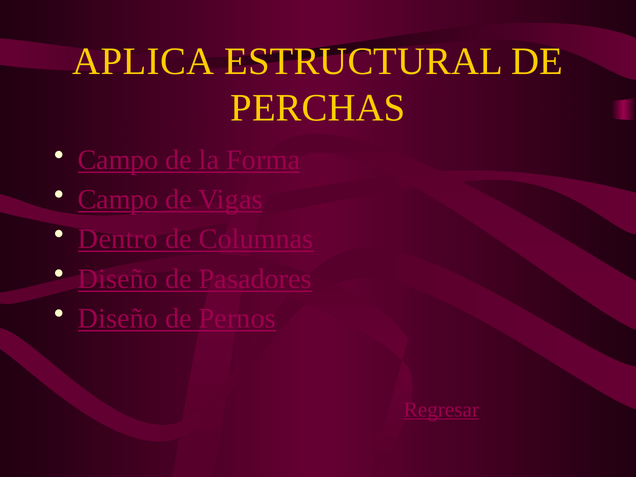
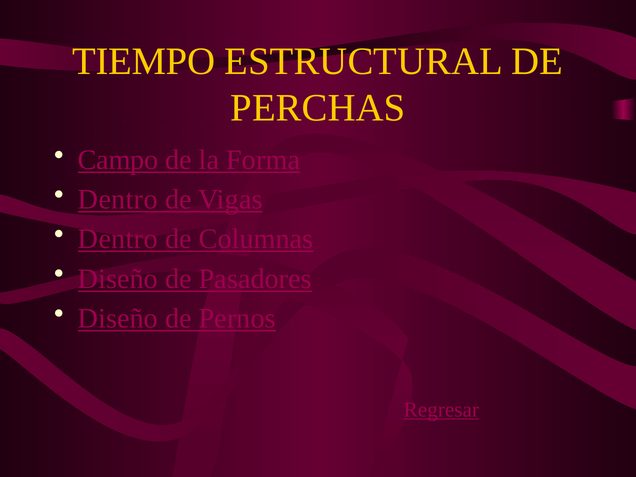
APLICA: APLICA -> TIEMPO (144, 62)
Campo: Campo -> Dentro (118, 199)
